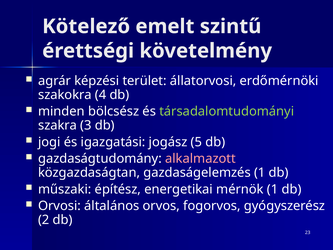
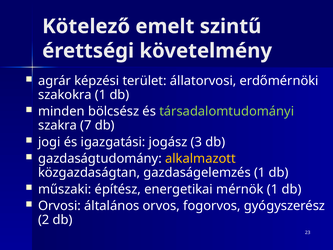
szakokra 4: 4 -> 1 (101, 95)
3: 3 -> 7 (86, 125)
5: 5 -> 3 (196, 142)
alkalmazott colour: pink -> yellow (200, 158)
